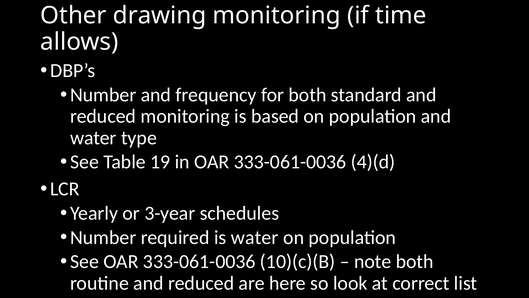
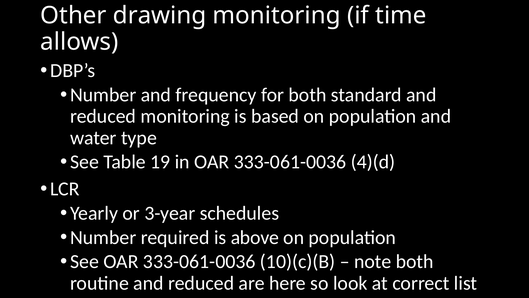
is water: water -> above (255, 237)
